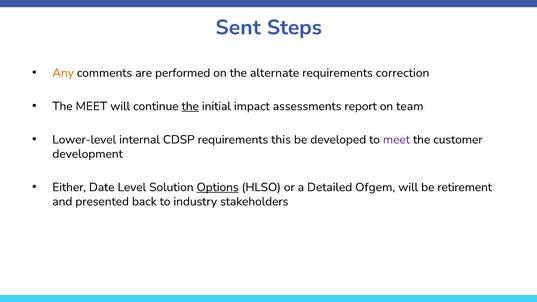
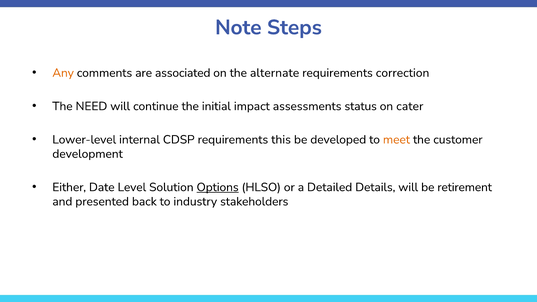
Sent: Sent -> Note (238, 27)
performed: performed -> associated (183, 73)
The MEET: MEET -> NEED (91, 106)
the underline: present -> none (190, 106)
report: report -> status (361, 106)
team: team -> cater (410, 106)
meet colour: purple -> orange (396, 140)
Ofgem: Ofgem -> Details (375, 187)
